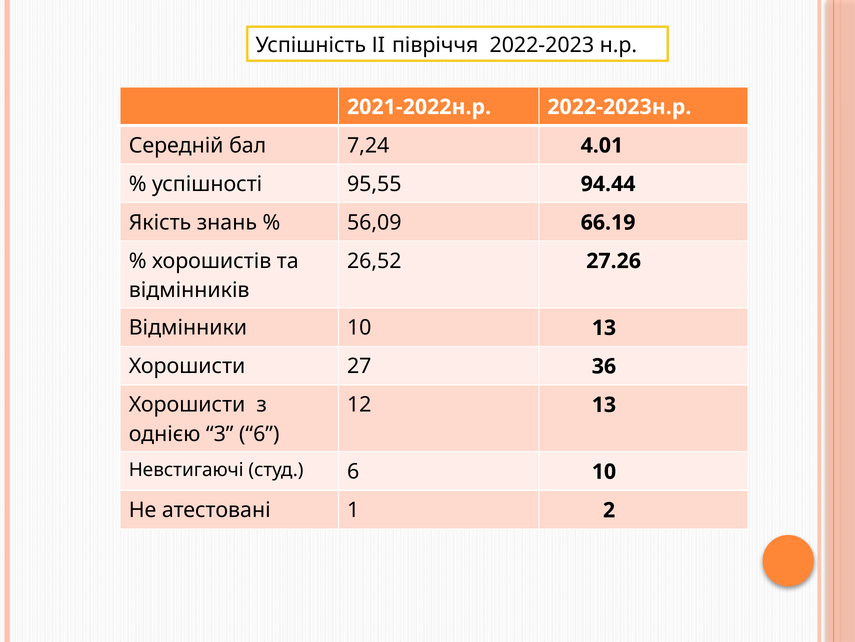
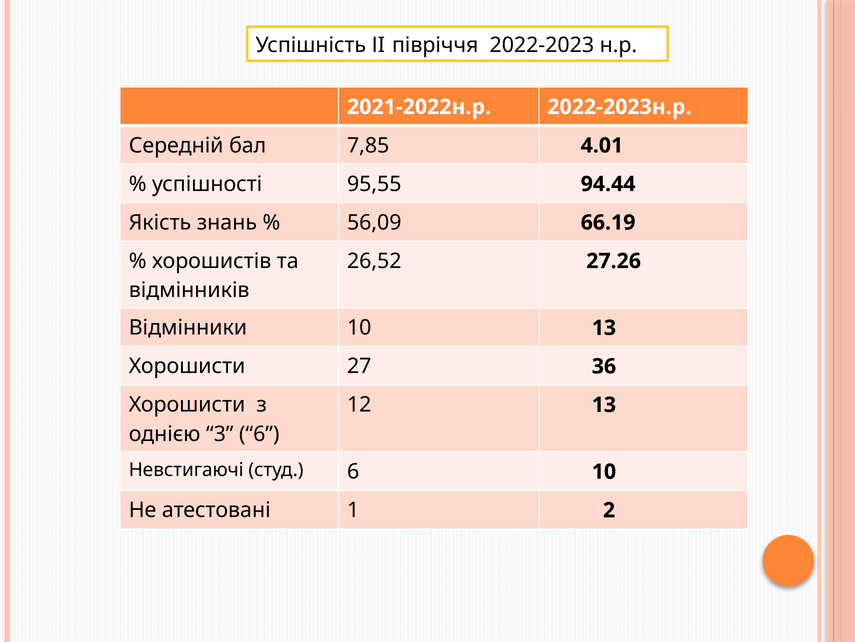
7,24: 7,24 -> 7,85 (368, 145)
